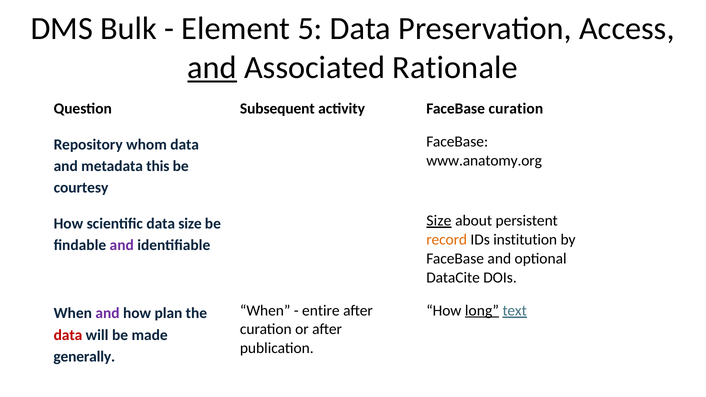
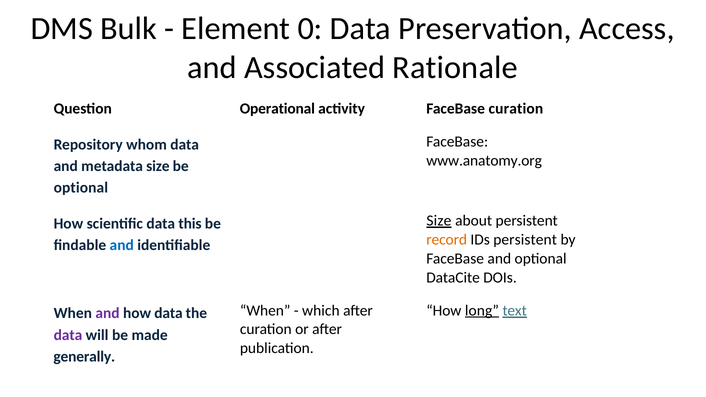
5: 5 -> 0 (310, 29)
and underline: present -> none (212, 68)
Subsequent: Subsequent -> Operational (277, 109)
metadata this: this -> size (158, 166)
courtesy: courtesy -> optional (81, 188)
data size: size -> this (190, 224)
IDs institution: institution -> persistent (525, 240)
and colour: purple -> blue (122, 245)
entire: entire -> which (321, 311)
how plan: plan -> data (168, 313)
data colour: red -> purple (68, 335)
